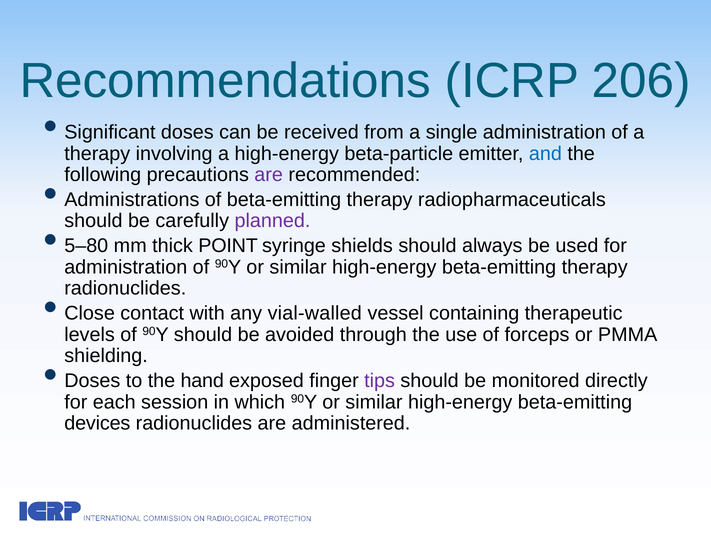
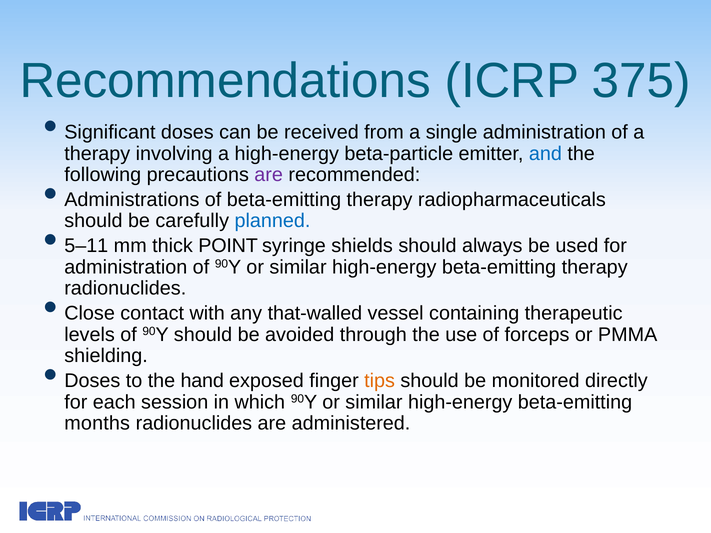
206: 206 -> 375 (641, 81)
planned colour: purple -> blue (272, 221)
5–80: 5–80 -> 5–11 (86, 246)
vial-walled: vial-walled -> that-walled (315, 313)
tips colour: purple -> orange (380, 381)
devices: devices -> months (97, 424)
